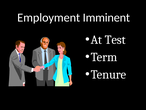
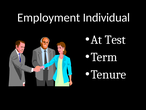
Imminent: Imminent -> Individual (106, 18)
